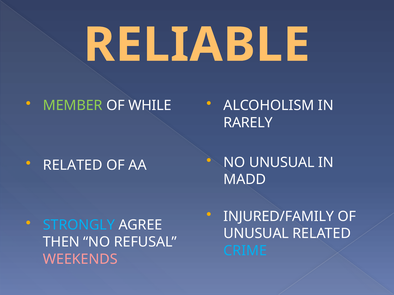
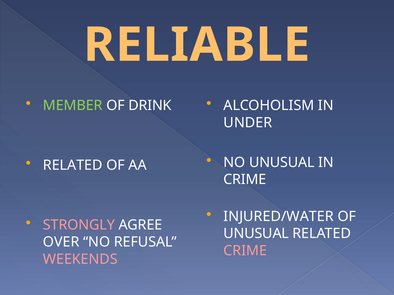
WHILE: WHILE -> DRINK (150, 106)
RARELY: RARELY -> UNDER (248, 123)
MADD: MADD -> CRIME (245, 180)
INJURED/FAMILY: INJURED/FAMILY -> INJURED/WATER (279, 217)
STRONGLY colour: light blue -> pink (79, 225)
THEN: THEN -> OVER (61, 242)
CRIME colour: light blue -> pink (245, 251)
